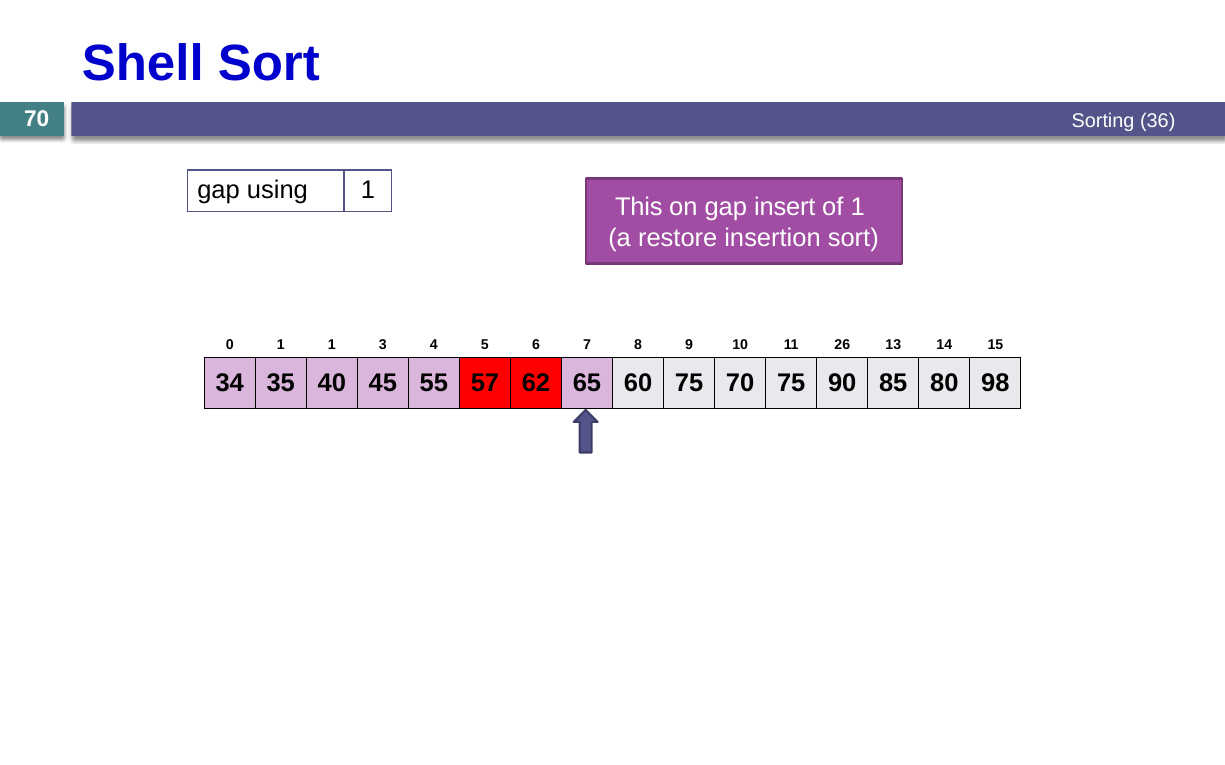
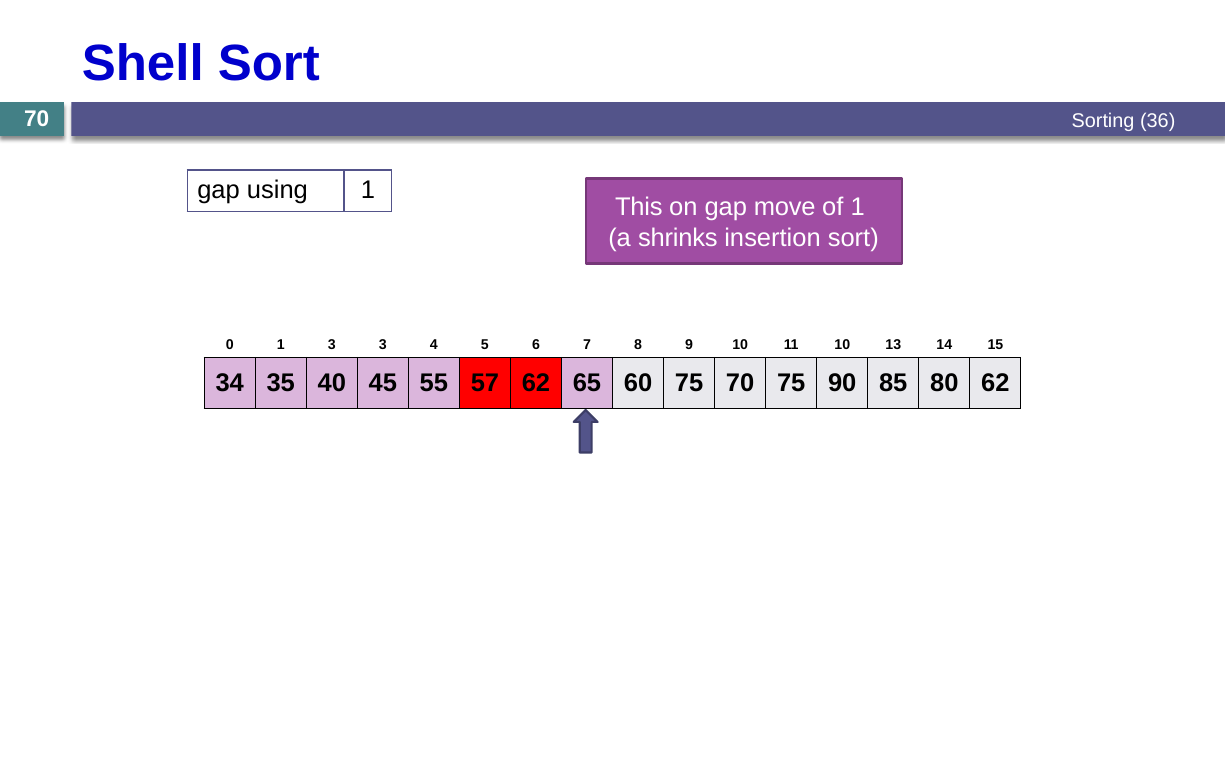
insert: insert -> move (785, 208)
restore: restore -> shrinks (678, 238)
1 1: 1 -> 3 (332, 345)
11 26: 26 -> 10 (842, 345)
80 98: 98 -> 62 (995, 384)
